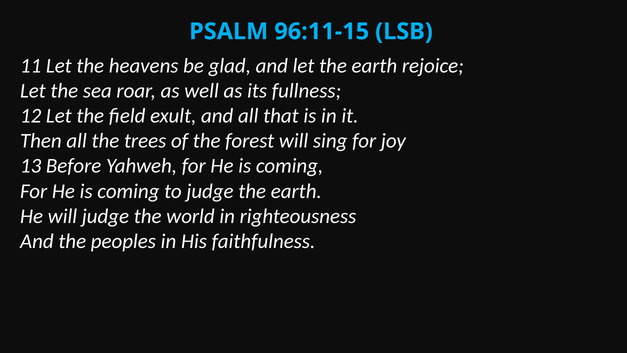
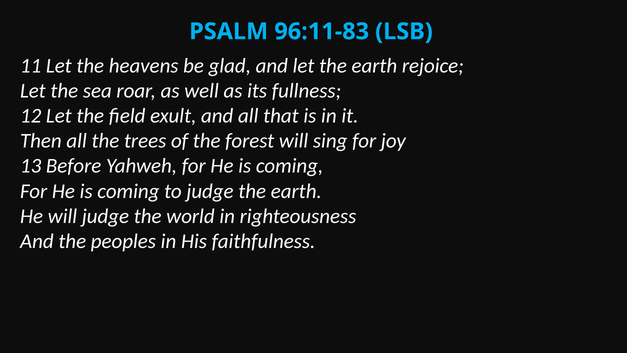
96:11-15: 96:11-15 -> 96:11-83 (322, 31)
